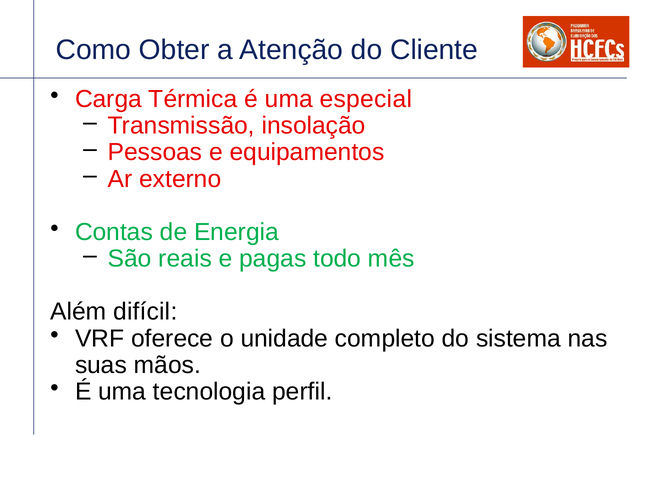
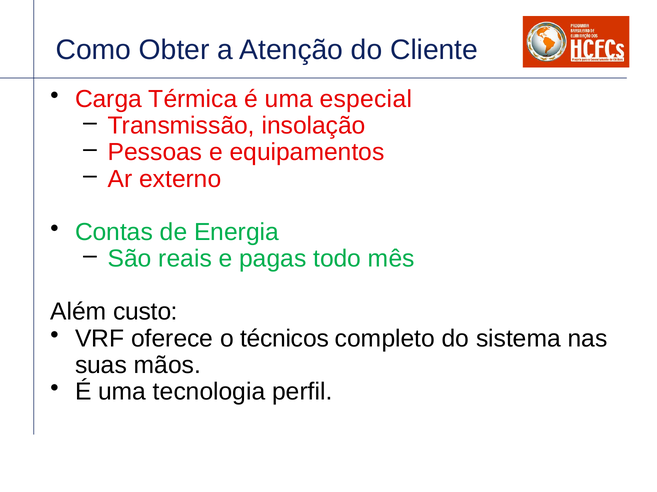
difícil: difícil -> custo (146, 312)
unidade: unidade -> técnicos (285, 339)
